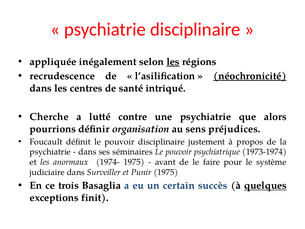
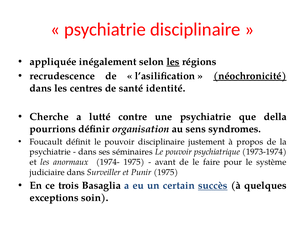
intriqué: intriqué -> identité (166, 88)
alors: alors -> della (275, 117)
préjudices: préjudices -> syndromes (235, 129)
succès underline: none -> present (213, 185)
quelques underline: present -> none (265, 185)
finit: finit -> soin (95, 198)
